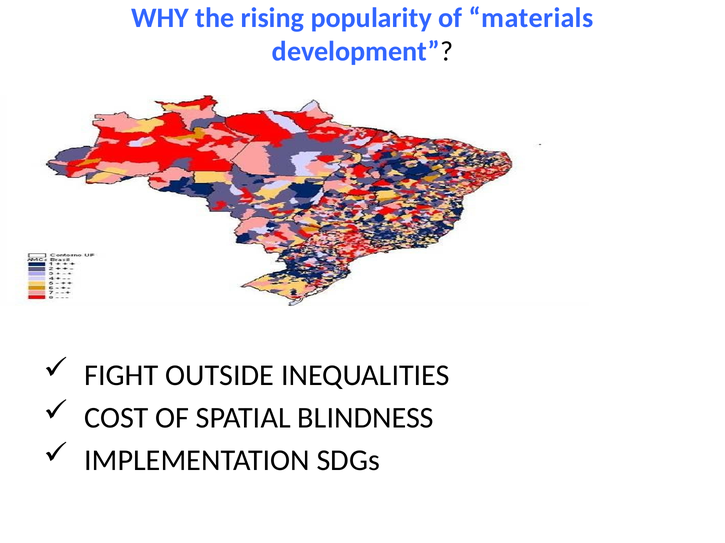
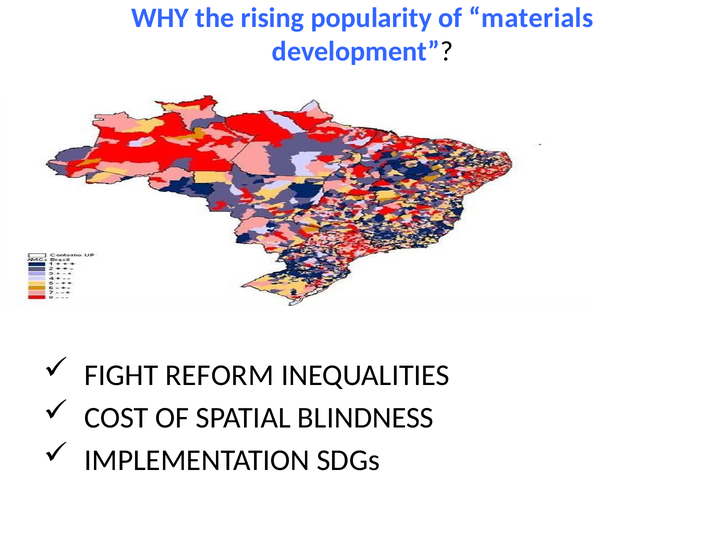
OUTSIDE: OUTSIDE -> REFORM (220, 376)
